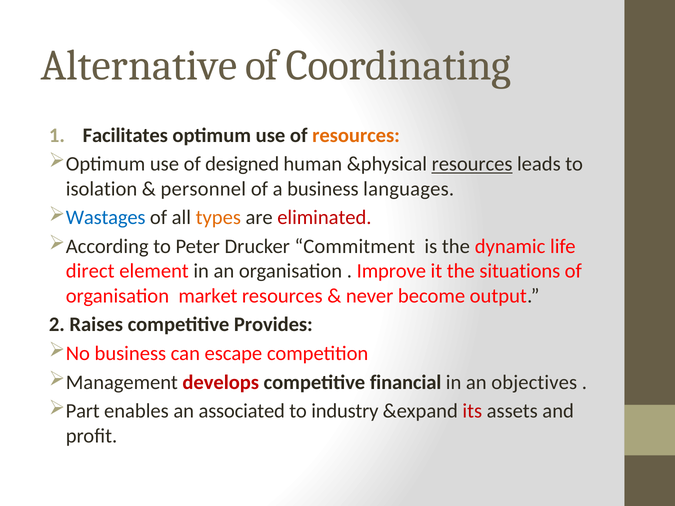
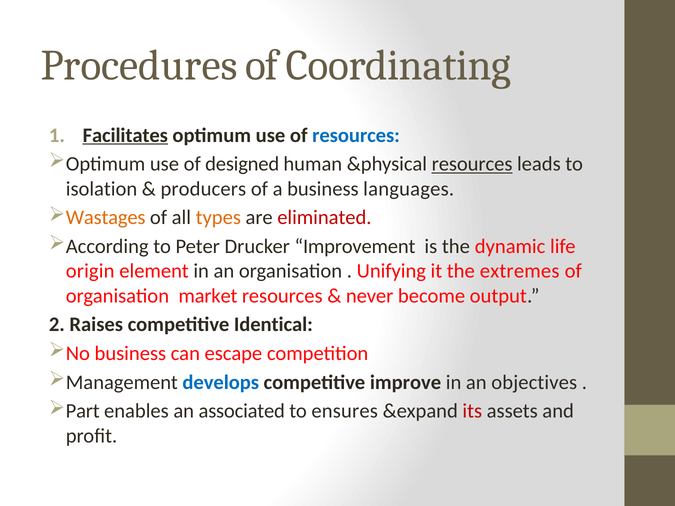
Alternative: Alternative -> Procedures (139, 65)
Facilitates underline: none -> present (125, 135)
resources colour: orange -> blue (356, 135)
personnel: personnel -> producers (203, 189)
Wastages colour: blue -> orange (106, 218)
Commitment: Commitment -> Improvement (355, 247)
direct: direct -> origin (90, 271)
Improve: Improve -> Unifying (391, 271)
situations: situations -> extremes (520, 271)
Provides: Provides -> Identical (273, 325)
develops colour: red -> blue (221, 382)
financial: financial -> improve (406, 382)
industry: industry -> ensures (345, 411)
